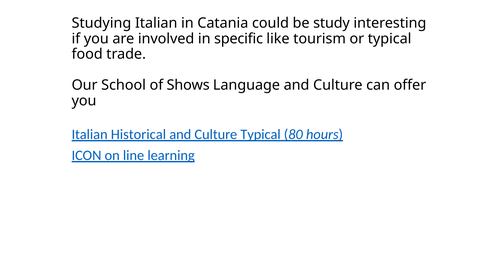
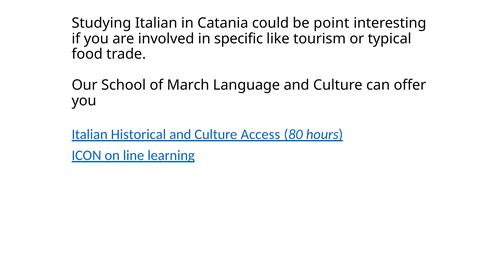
study: study -> point (331, 23)
Shows: Shows -> March (188, 85)
Culture Typical: Typical -> Access (260, 134)
